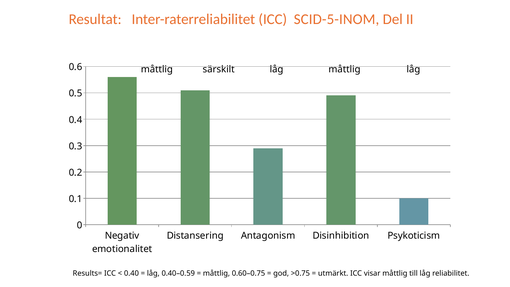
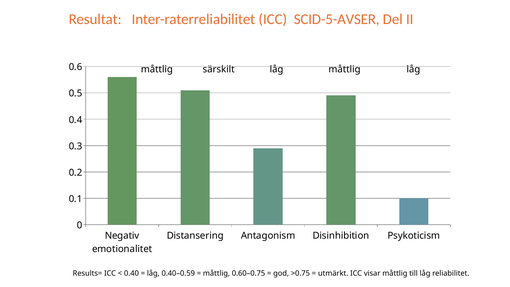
SCID-5-INOM: SCID-5-INOM -> SCID-5-AVSER (337, 19)
